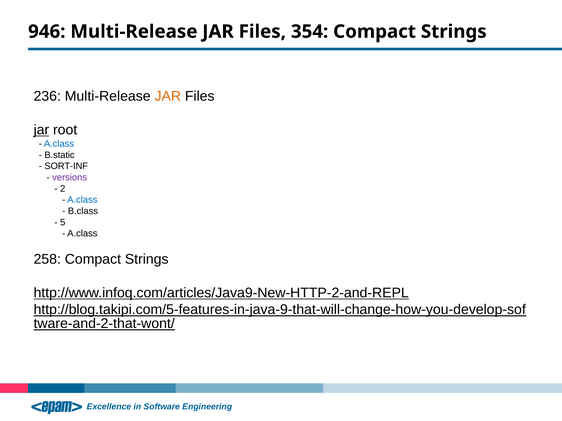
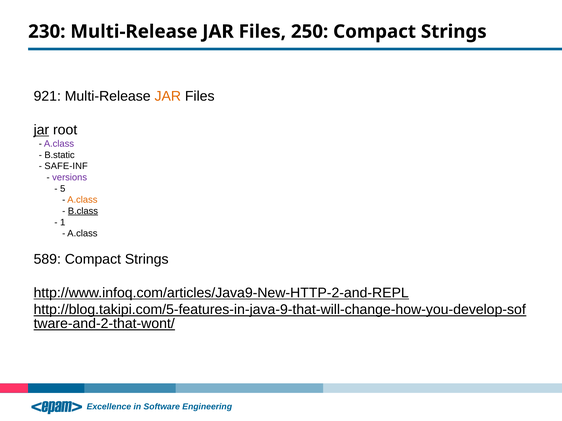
946: 946 -> 230 (47, 32)
354: 354 -> 250 (310, 32)
236: 236 -> 921 (47, 96)
A.class colour: blue -> purple (59, 144)
SORT-INF: SORT-INF -> SAFE-INF (66, 166)
2: 2 -> 5 (63, 189)
A.class colour: blue -> orange (82, 200)
B.class underline: none -> present (83, 211)
5: 5 -> 1 (63, 223)
258: 258 -> 589 (47, 259)
